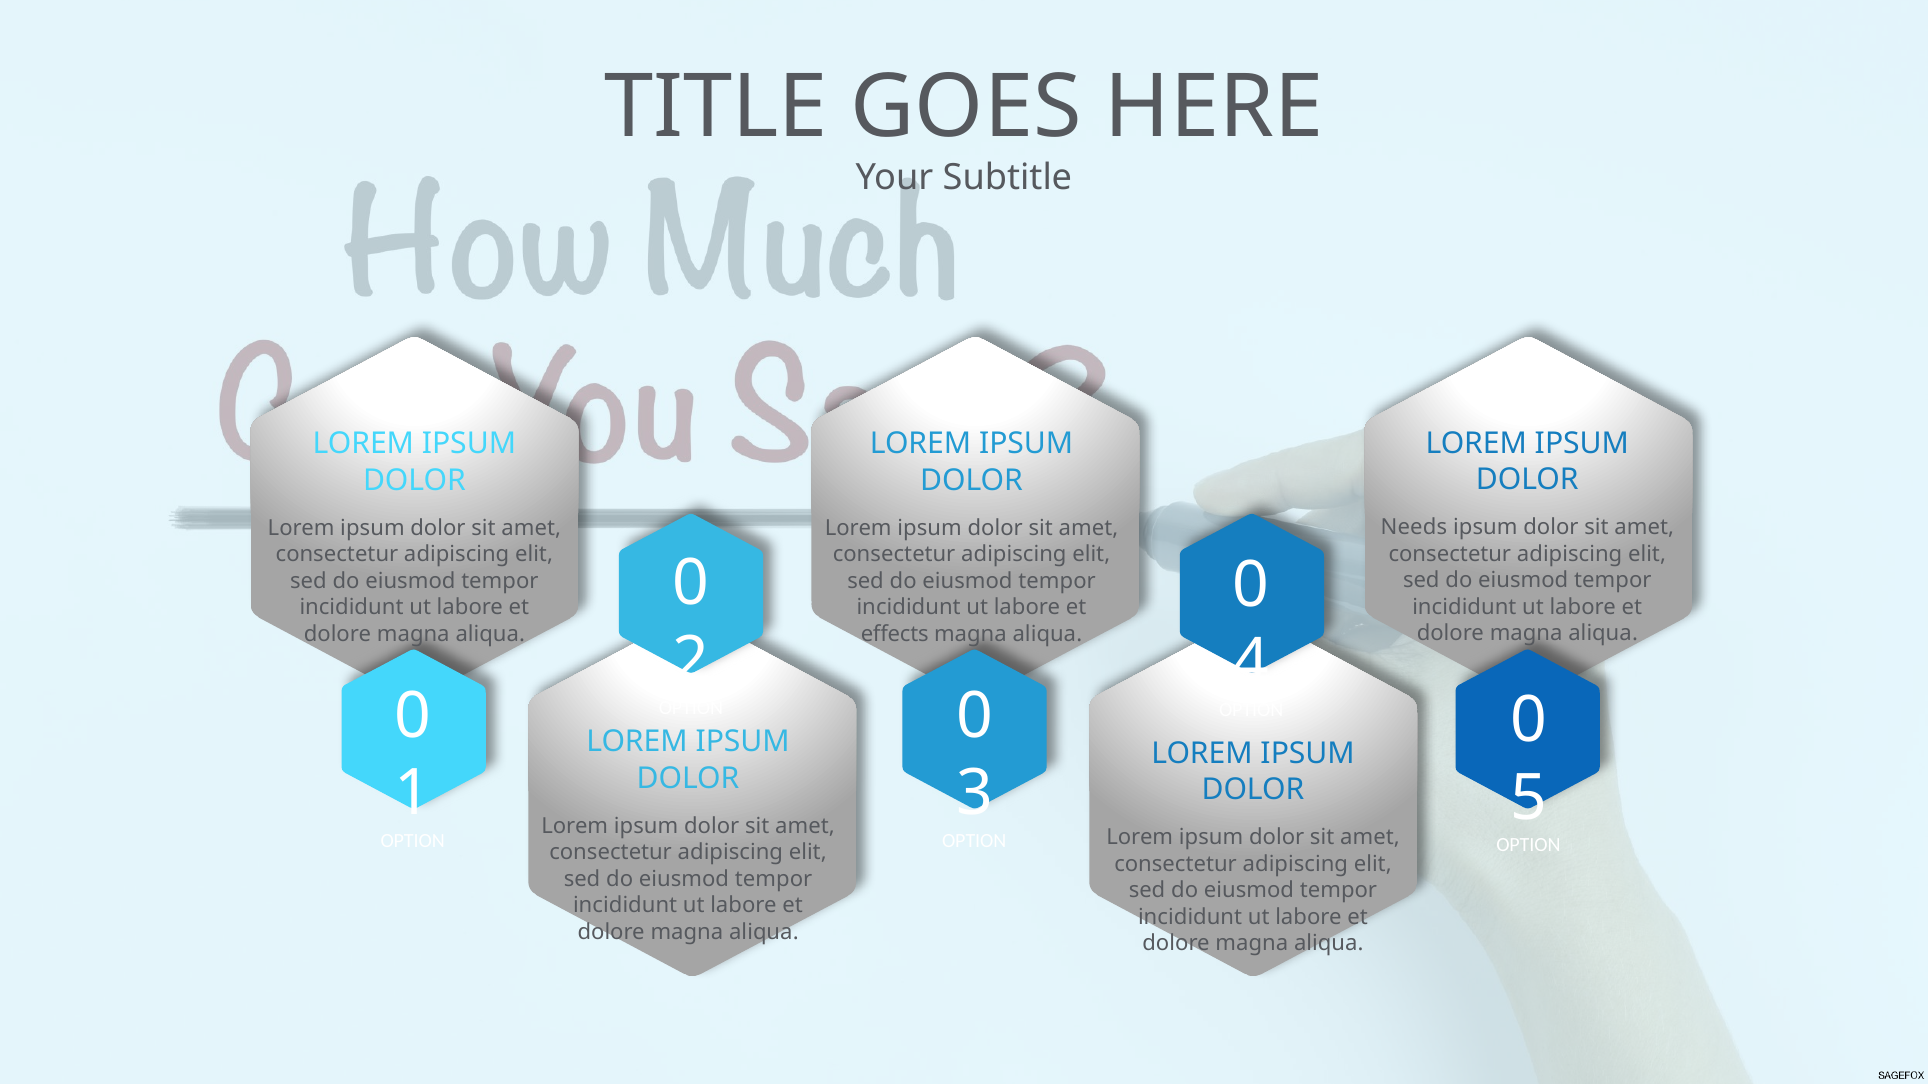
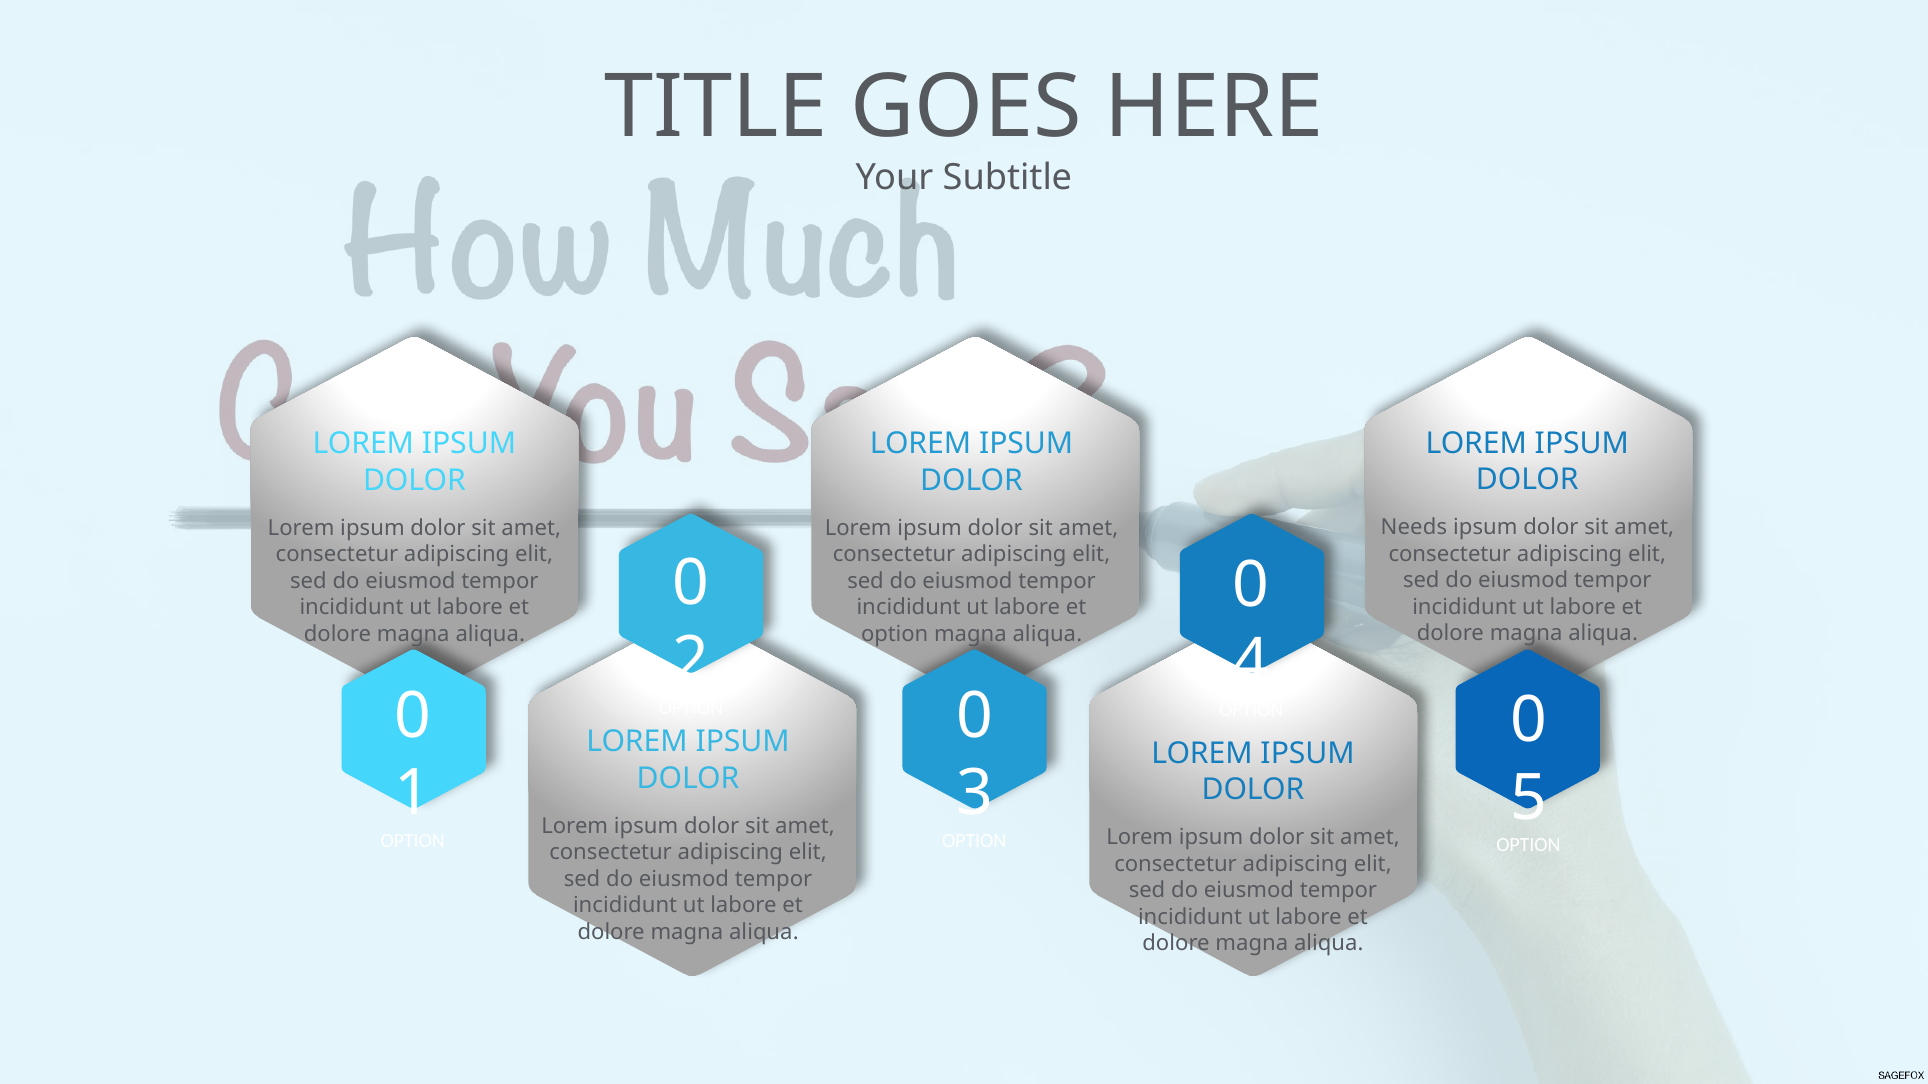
effects: effects -> option (895, 634)
